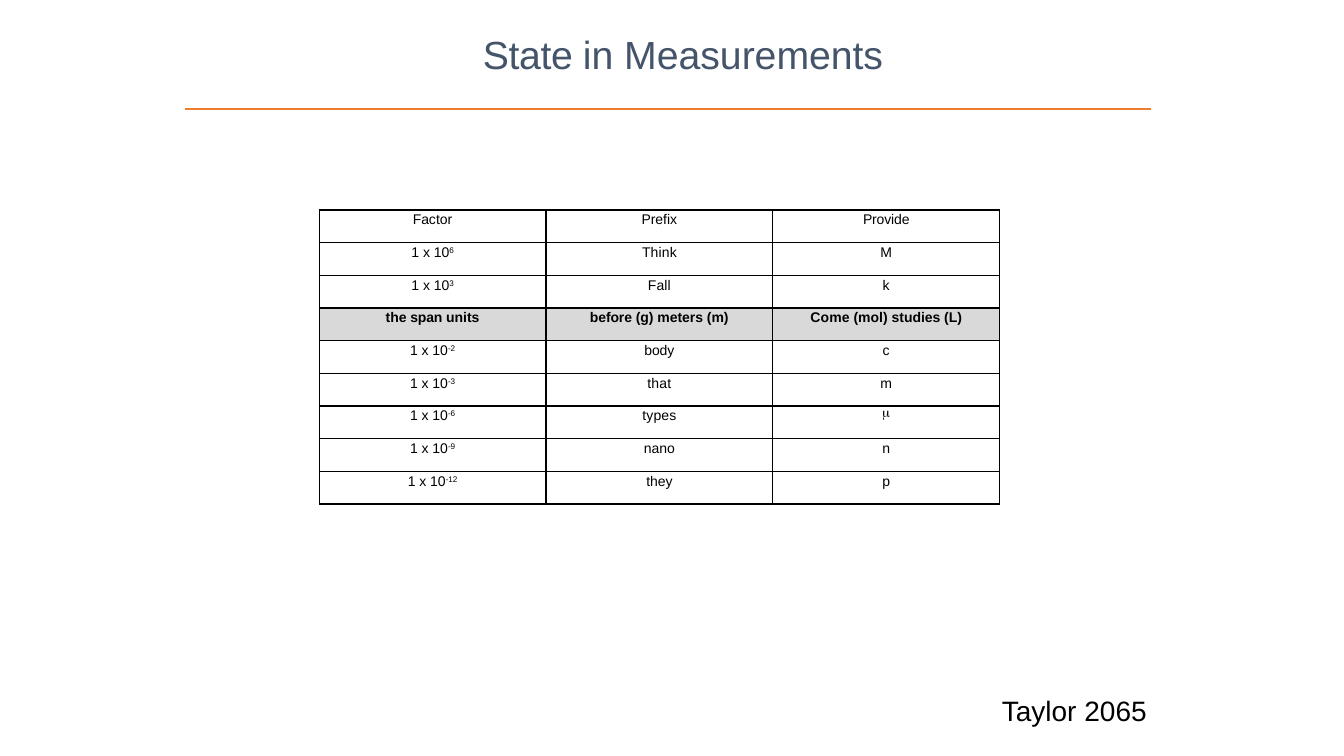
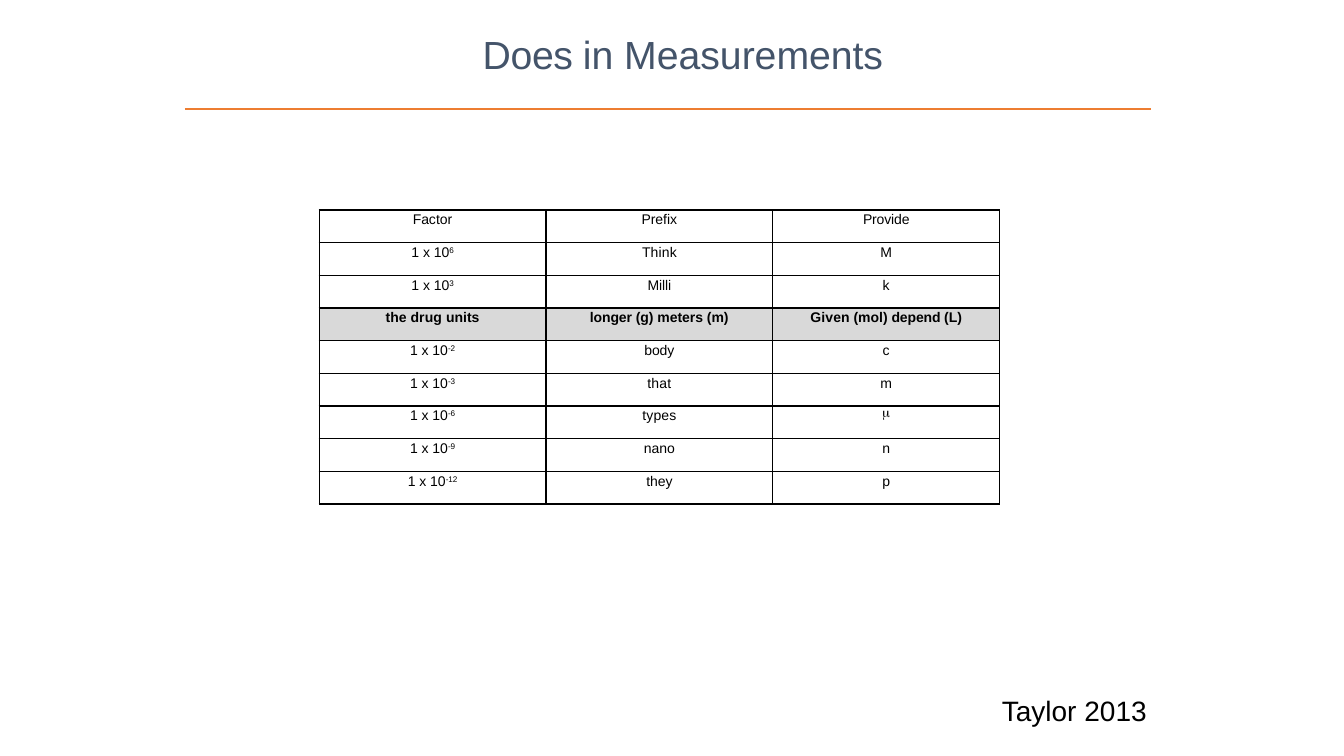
State: State -> Does (528, 56)
Fall: Fall -> Milli (659, 286)
span: span -> drug (426, 318)
before: before -> longer (611, 318)
Come: Come -> Given (830, 318)
studies: studies -> depend (916, 318)
2065: 2065 -> 2013 (1115, 713)
